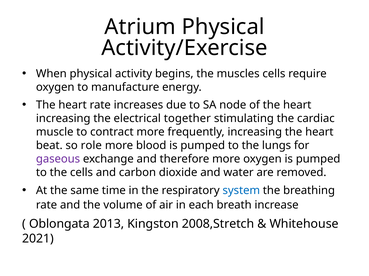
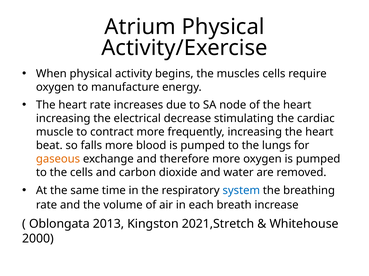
together: together -> decrease (187, 119)
role: role -> falls (91, 146)
gaseous colour: purple -> orange (58, 159)
2008,Stretch: 2008,Stretch -> 2021,Stretch (218, 224)
2021: 2021 -> 2000 (38, 239)
